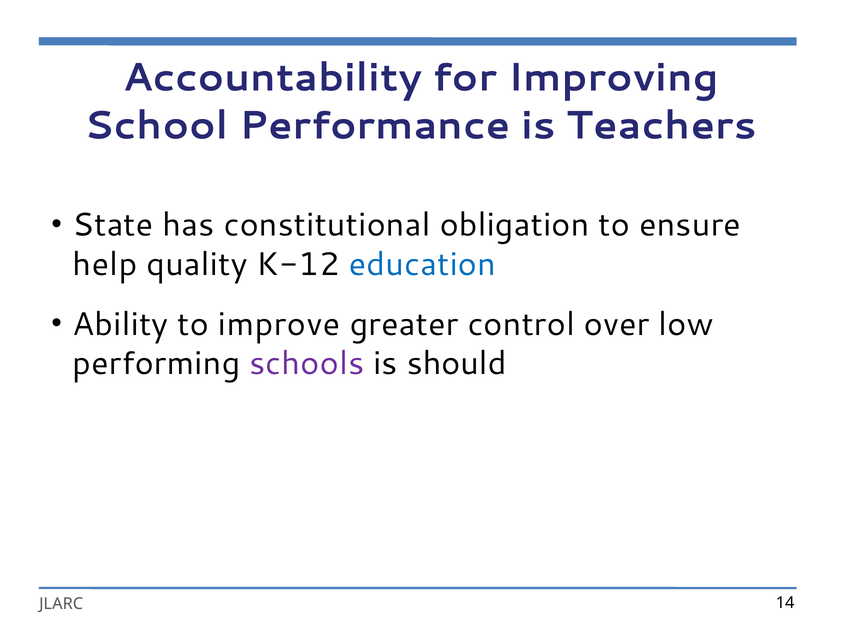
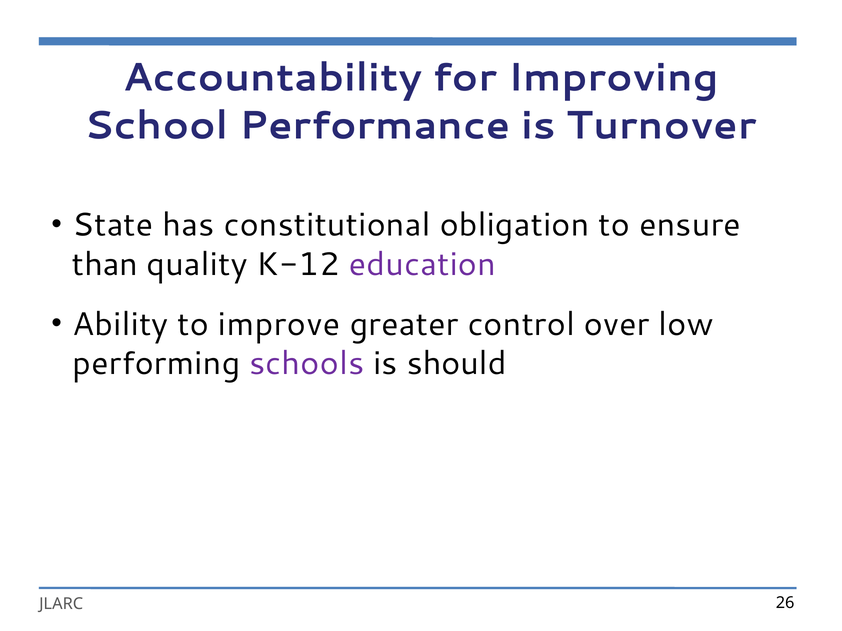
Teachers: Teachers -> Turnover (661, 126)
help: help -> than (105, 265)
education colour: blue -> purple (422, 265)
14: 14 -> 26 (785, 603)
